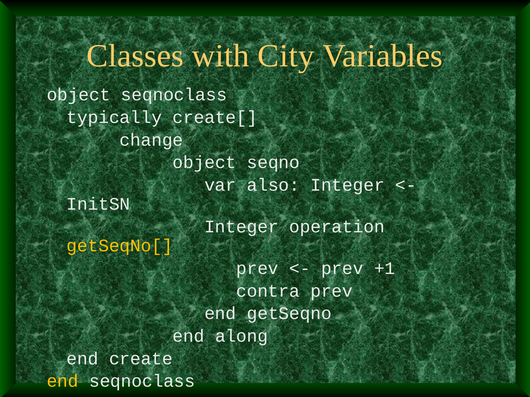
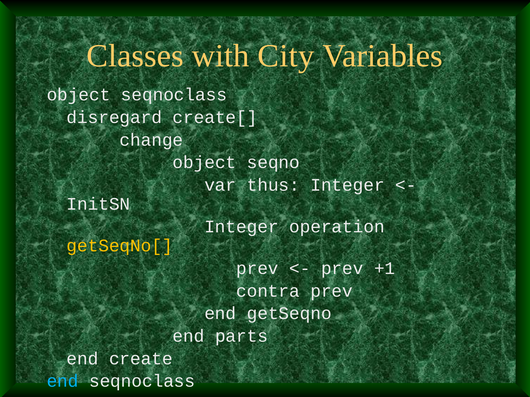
typically: typically -> disregard (114, 118)
also: also -> thus (273, 185)
along: along -> parts (242, 336)
end colour: yellow -> light blue (63, 382)
